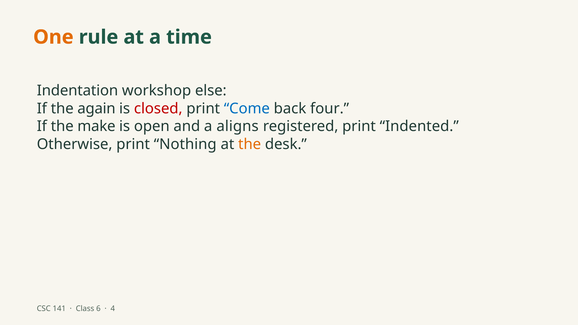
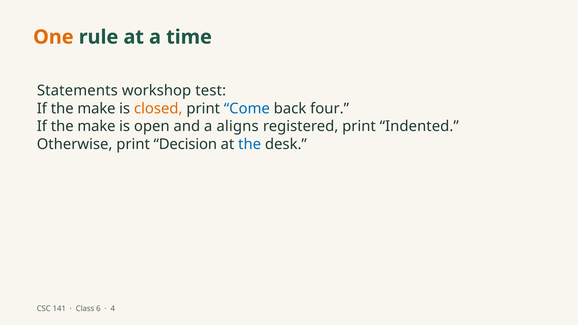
Indentation: Indentation -> Statements (77, 91)
else: else -> test (211, 91)
again: again -> make (96, 109)
closed colour: red -> orange (158, 109)
Nothing: Nothing -> Decision (185, 144)
the colour: orange -> blue (250, 144)
